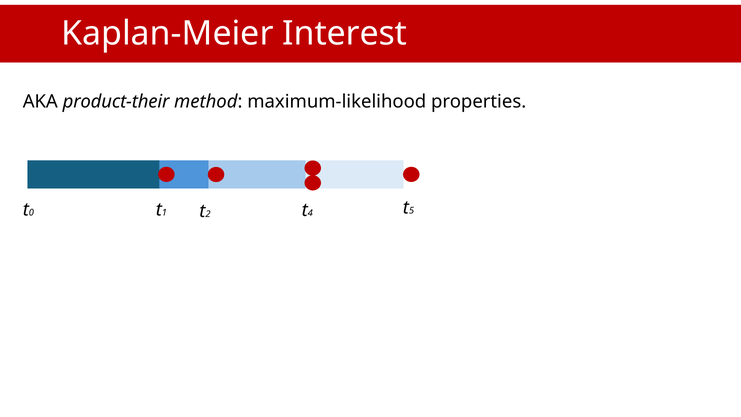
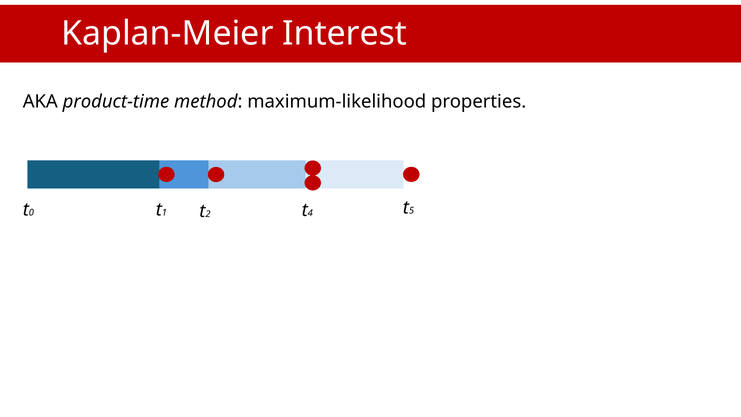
product-their: product-their -> product-time (116, 101)
